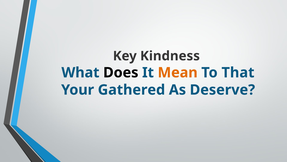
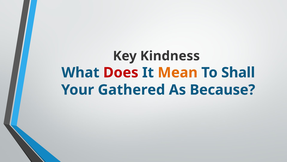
Does colour: black -> red (121, 72)
That: That -> Shall (238, 72)
Deserve: Deserve -> Because (222, 90)
